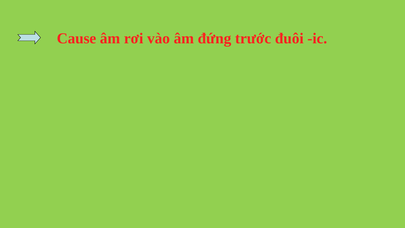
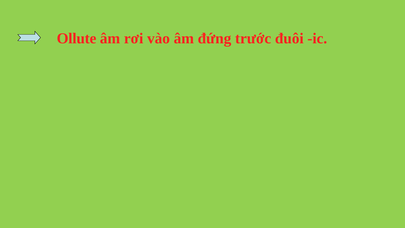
Cause: Cause -> Ollute (77, 39)
